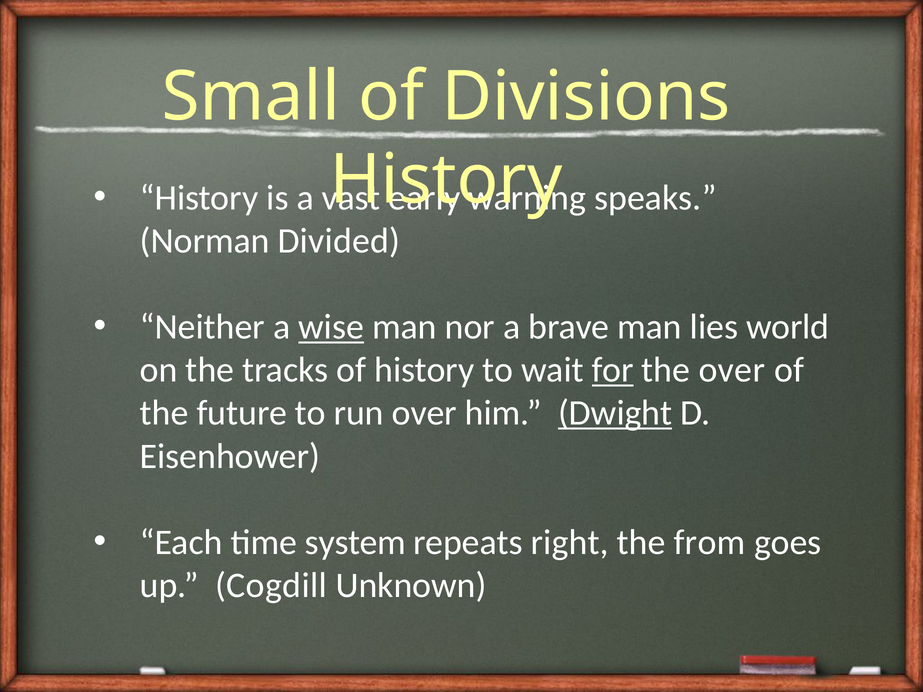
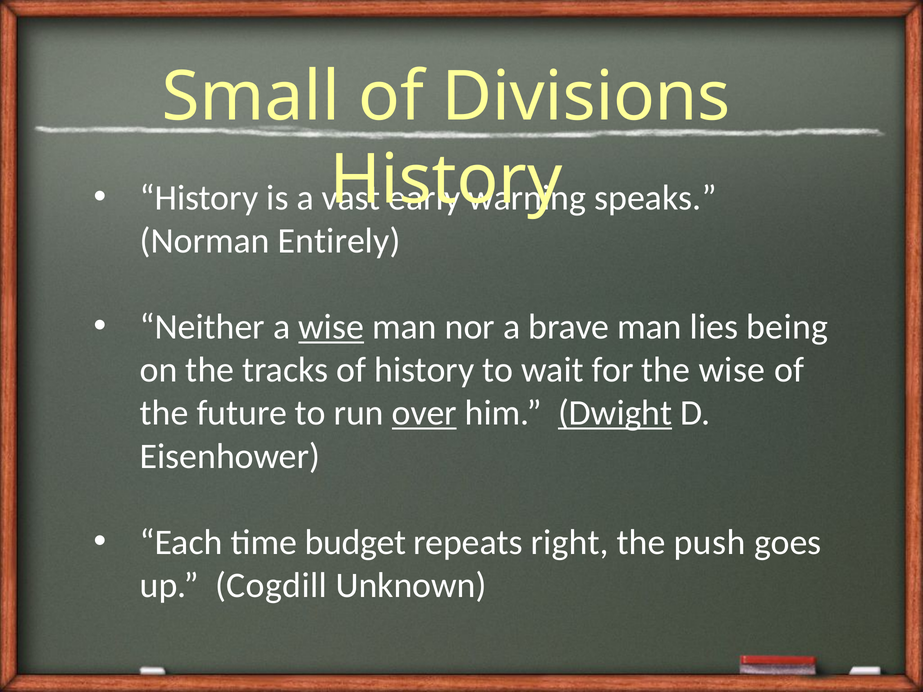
Divided: Divided -> Entirely (339, 241)
world: world -> being (787, 327)
for underline: present -> none (613, 370)
the over: over -> wise (732, 370)
over underline: none -> present (424, 413)
system: system -> budget (355, 543)
from: from -> push (710, 543)
